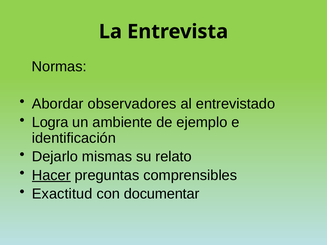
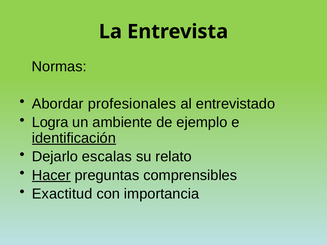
observadores: observadores -> profesionales (132, 104)
identificación underline: none -> present (74, 138)
mismas: mismas -> escalas (107, 157)
documentar: documentar -> importancia (162, 194)
